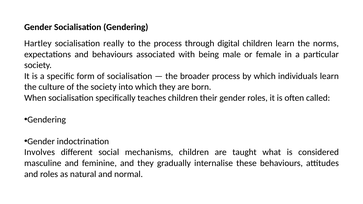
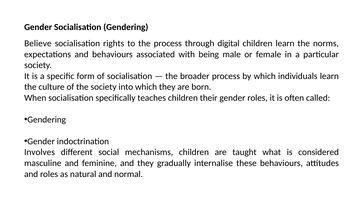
Hartley: Hartley -> Believe (38, 43)
really: really -> rights (114, 43)
